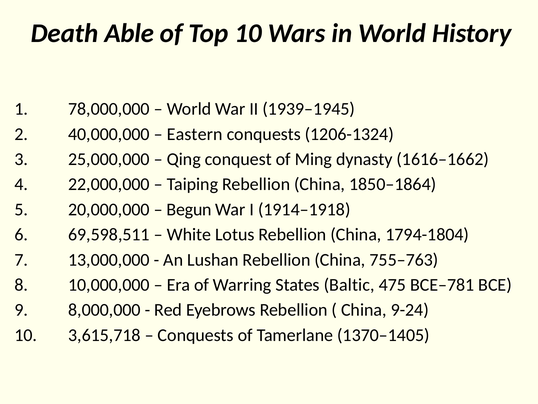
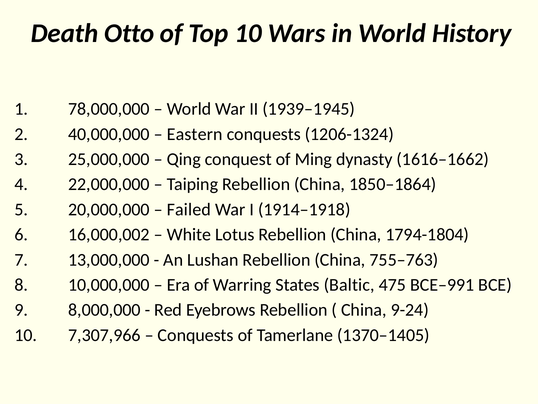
Able: Able -> Otto (129, 33)
Begun: Begun -> Failed (189, 209)
69,598,511: 69,598,511 -> 16,000,002 (109, 234)
BCE–781: BCE–781 -> BCE–991 (442, 285)
3,615,718: 3,615,718 -> 7,307,966 (104, 335)
